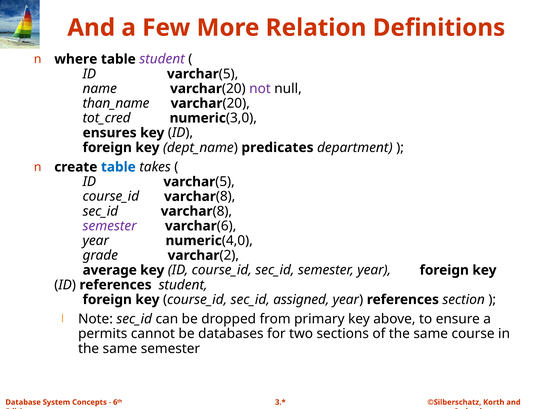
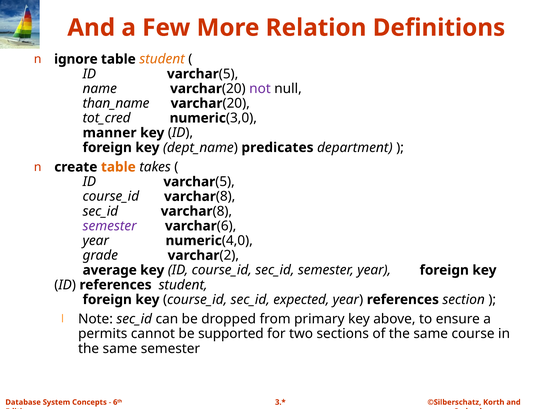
where: where -> ignore (76, 59)
student colour: purple -> orange (162, 59)
ensures: ensures -> manner (110, 133)
table colour: blue -> orange (118, 167)
assigned: assigned -> expected (301, 299)
databases: databases -> supported (231, 334)
